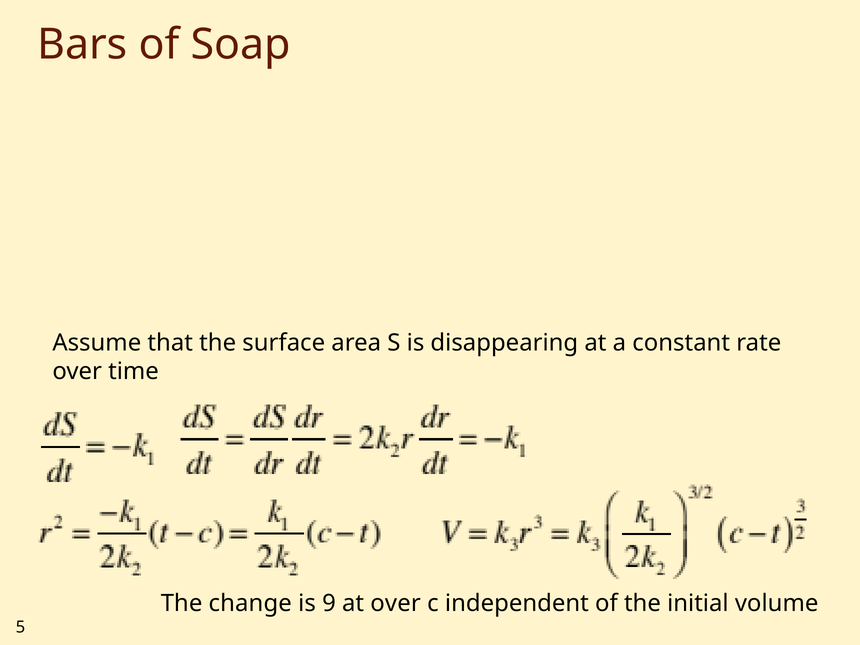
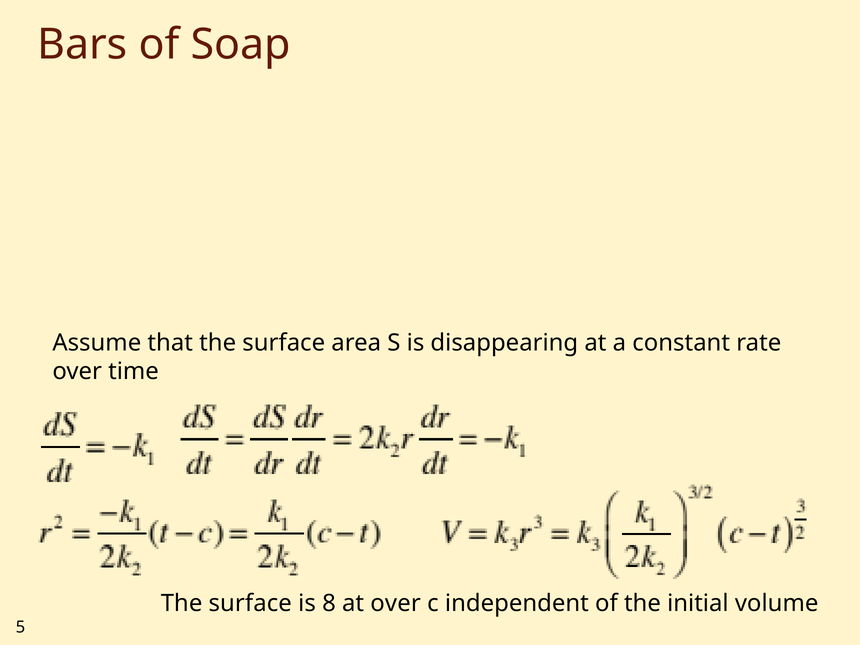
change: change -> surface (250, 603)
9: 9 -> 8 (329, 603)
